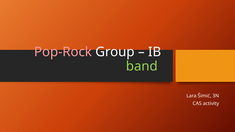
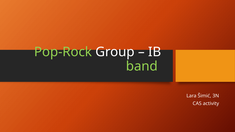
Pop-Rock colour: pink -> light green (63, 52)
